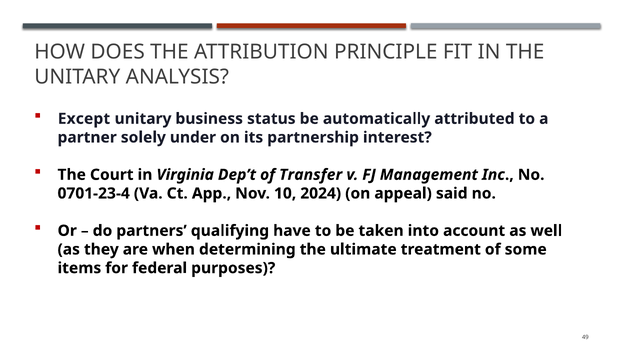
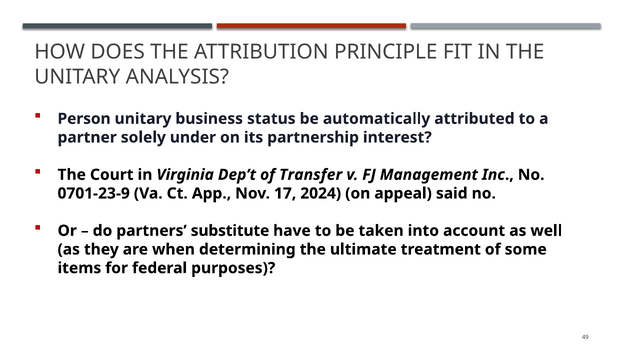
Except: Except -> Person (84, 119)
0701-23-4: 0701-23-4 -> 0701-23-9 (94, 194)
10: 10 -> 17 (285, 194)
qualifying: qualifying -> substitute (230, 231)
